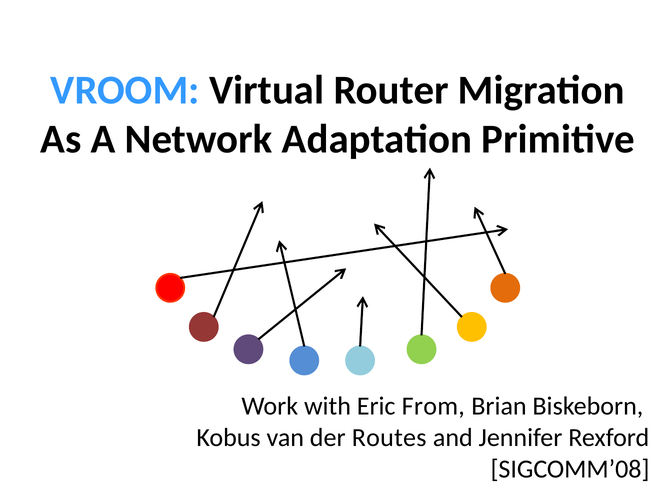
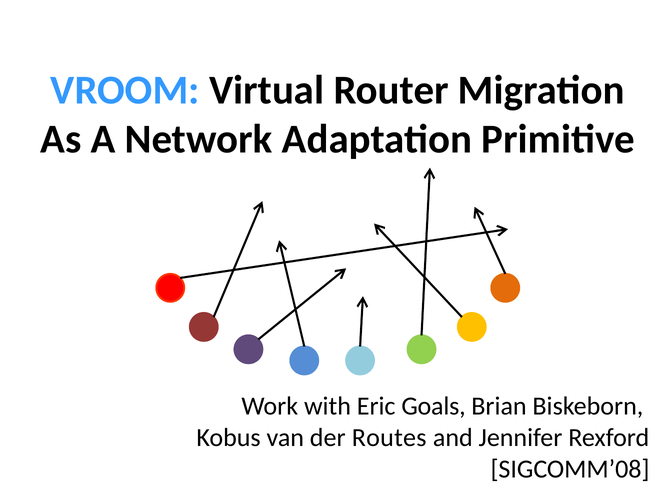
From: From -> Goals (434, 406)
